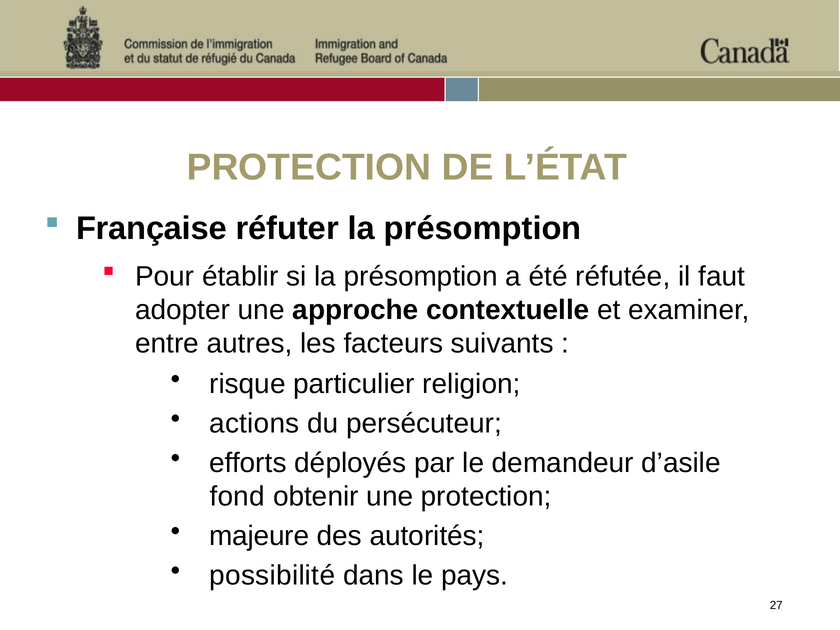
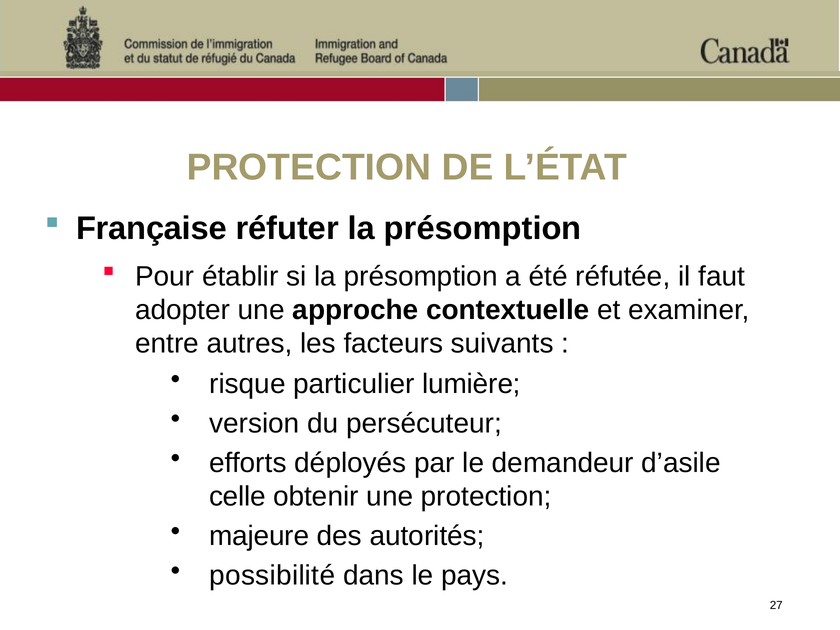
religion: religion -> lumière (472, 384)
actions: actions -> version (254, 424)
fond: fond -> celle (237, 497)
